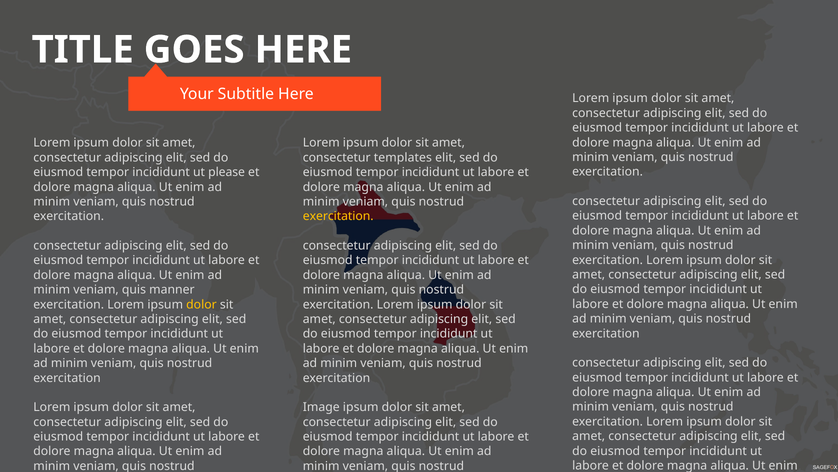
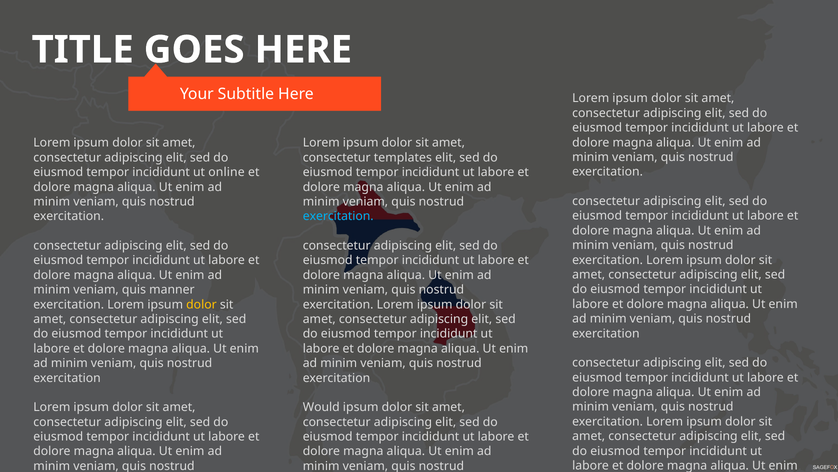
please: please -> online (226, 172)
exercitation colour: yellow -> light blue (338, 216)
Image: Image -> Would (321, 407)
